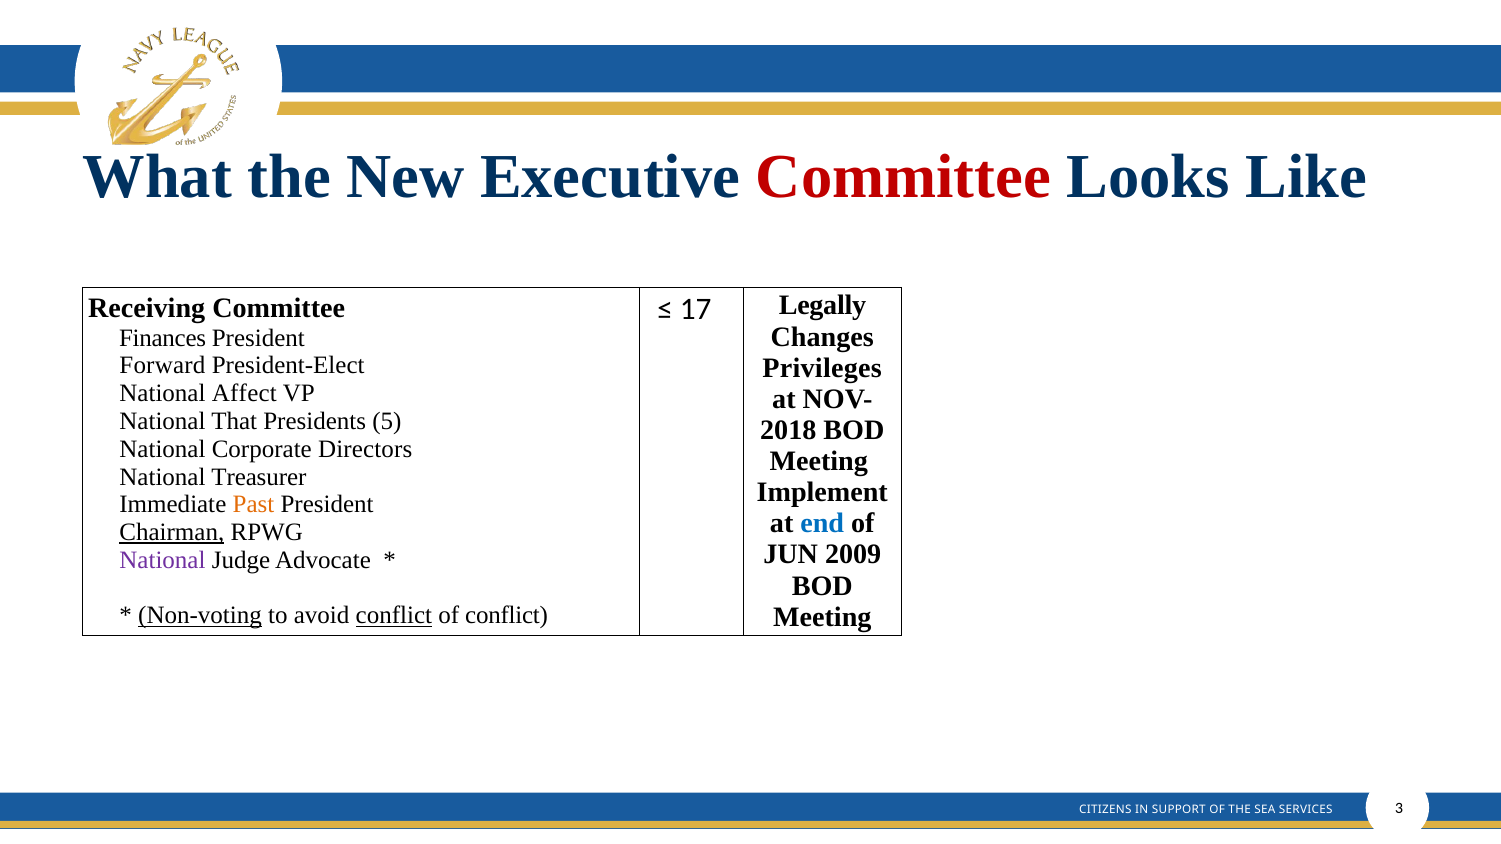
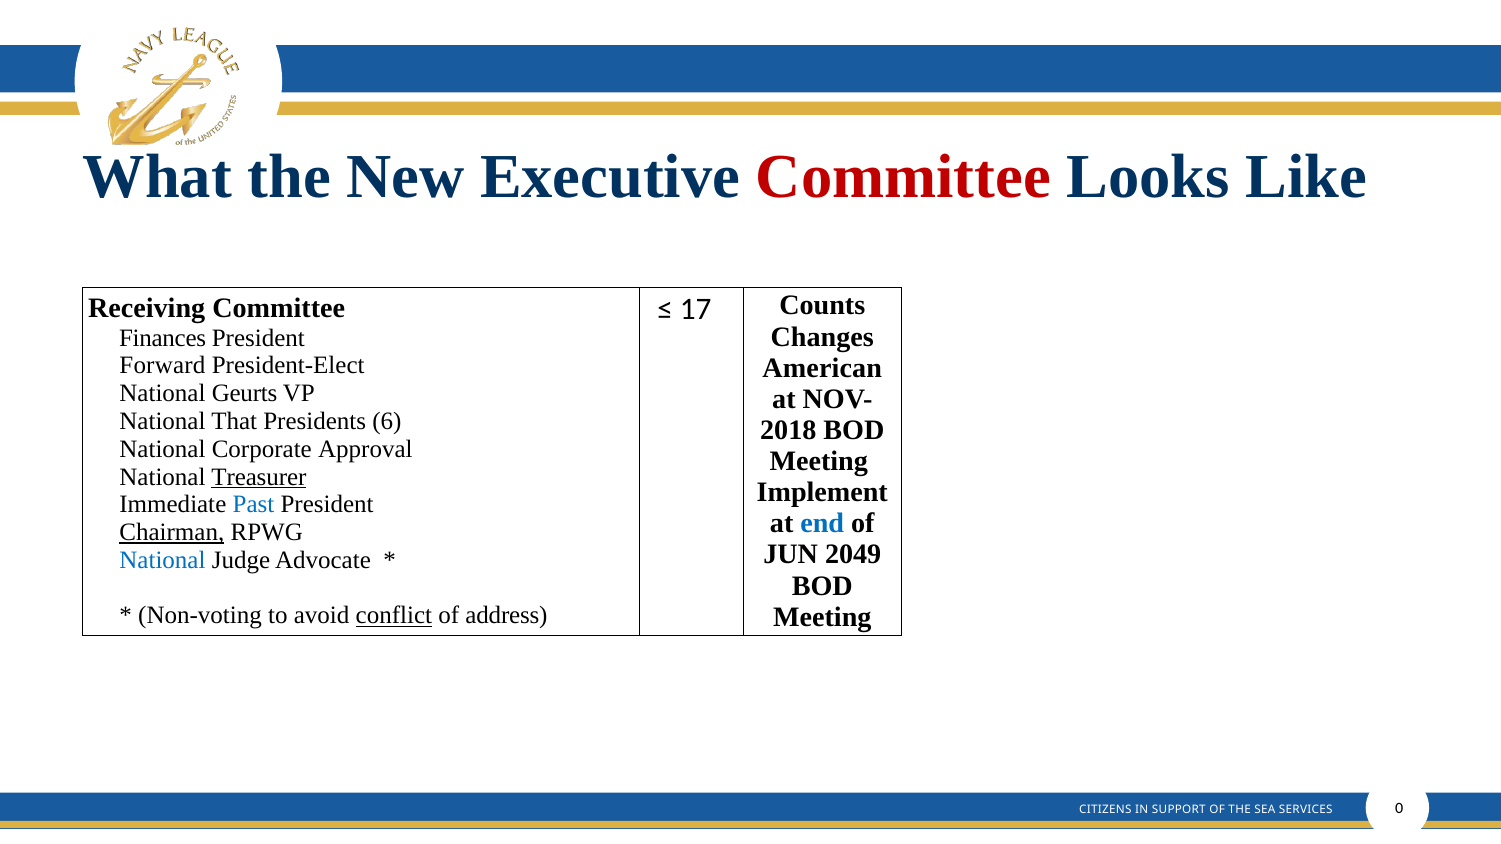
Legally: Legally -> Counts (822, 306)
Privileges: Privileges -> American (822, 368)
Affect: Affect -> Geurts (245, 394)
5: 5 -> 6 (387, 421)
Directors: Directors -> Approval (365, 449)
Treasurer underline: none -> present (259, 477)
Past colour: orange -> blue (253, 505)
2009: 2009 -> 2049 (853, 555)
National colour: purple -> blue (162, 560)
Non-voting underline: present -> none (200, 616)
of conflict: conflict -> address (506, 616)
3: 3 -> 0 (1399, 809)
